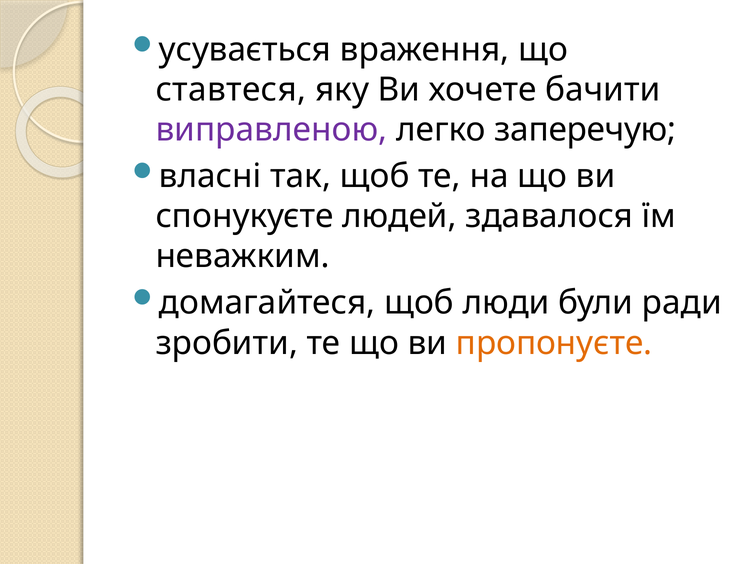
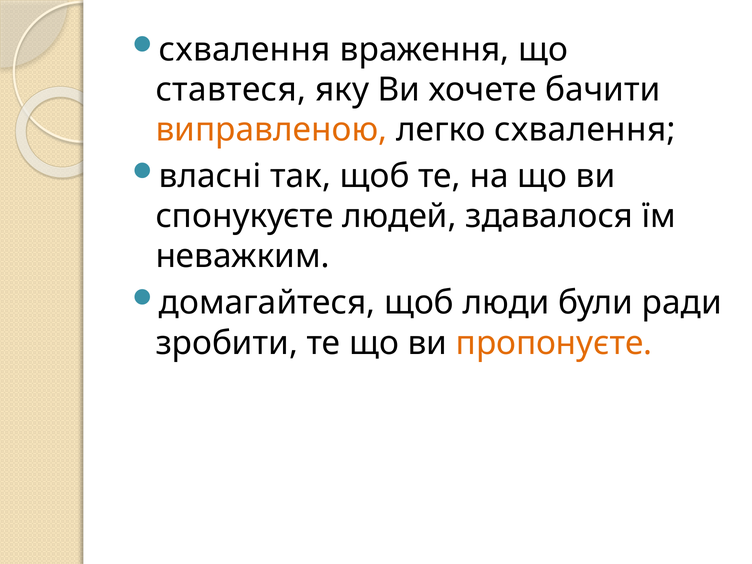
усувається: усувається -> схвалення (245, 50)
виправленою colour: purple -> orange (271, 130)
легко заперечую: заперечую -> схвалення (585, 130)
